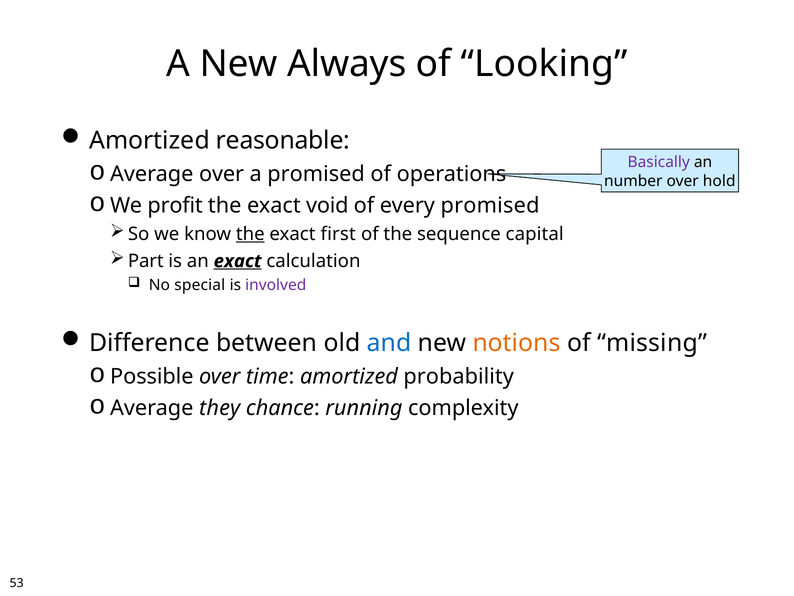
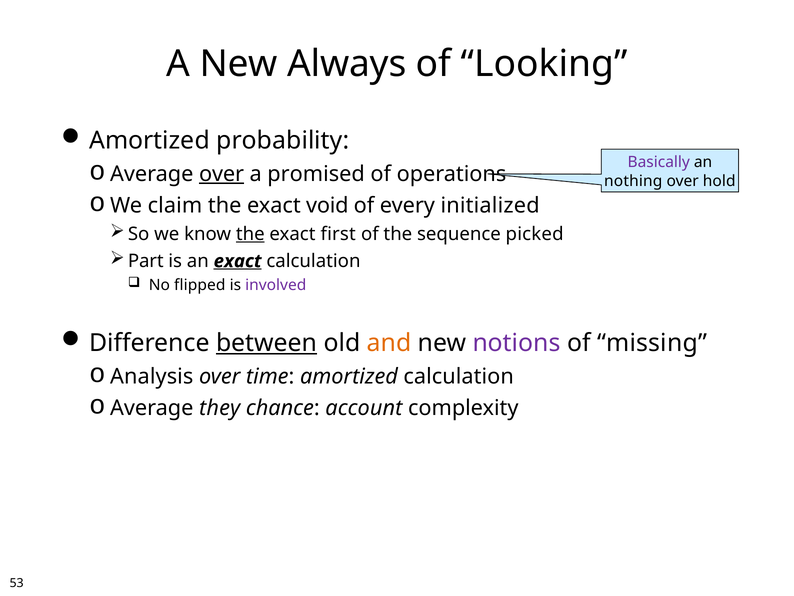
reasonable: reasonable -> probability (283, 141)
over underline: none -> present (222, 174)
number: number -> nothing (633, 181)
profit: profit -> claim (175, 205)
every promised: promised -> initialized (490, 205)
capital: capital -> picked (535, 234)
special: special -> flipped (200, 285)
between underline: none -> present (267, 343)
and colour: blue -> orange (389, 343)
notions colour: orange -> purple (517, 343)
Possible: Possible -> Analysis (152, 376)
amortized probability: probability -> calculation (459, 376)
running: running -> account (364, 408)
